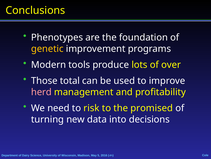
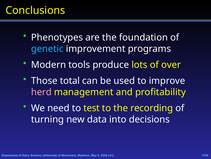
genetic colour: yellow -> light blue (47, 49)
risk: risk -> test (92, 108)
promised: promised -> recording (152, 108)
